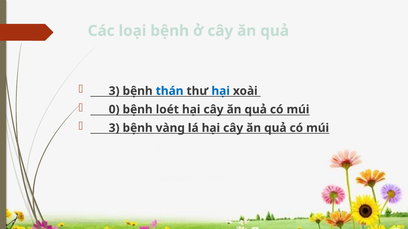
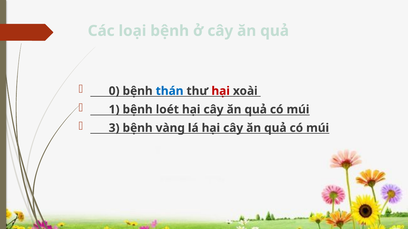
3: 3 -> 0 (114, 91)
hại colour: blue -> red (221, 91)
0: 0 -> 1 (114, 110)
